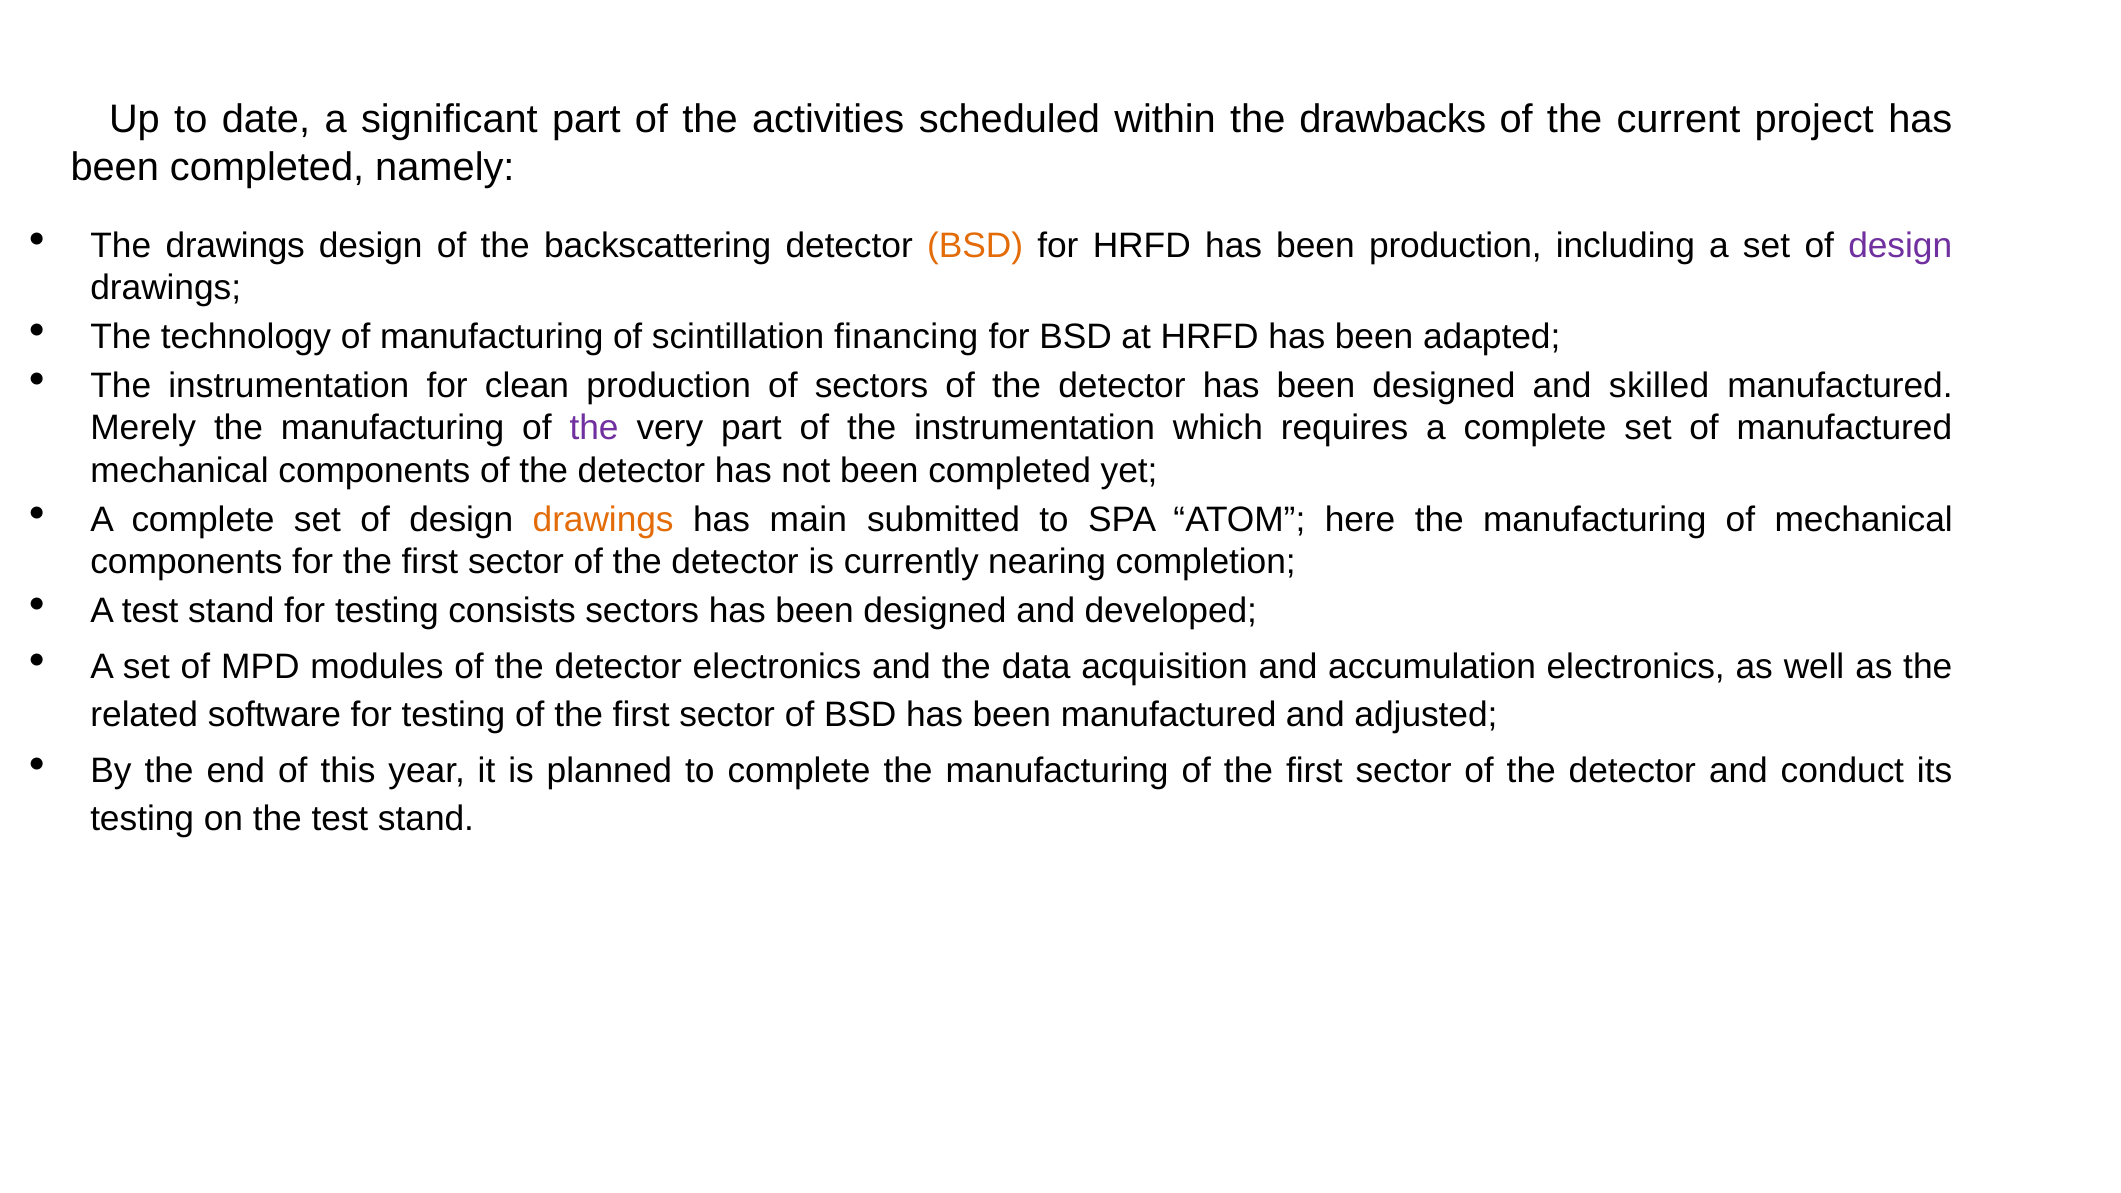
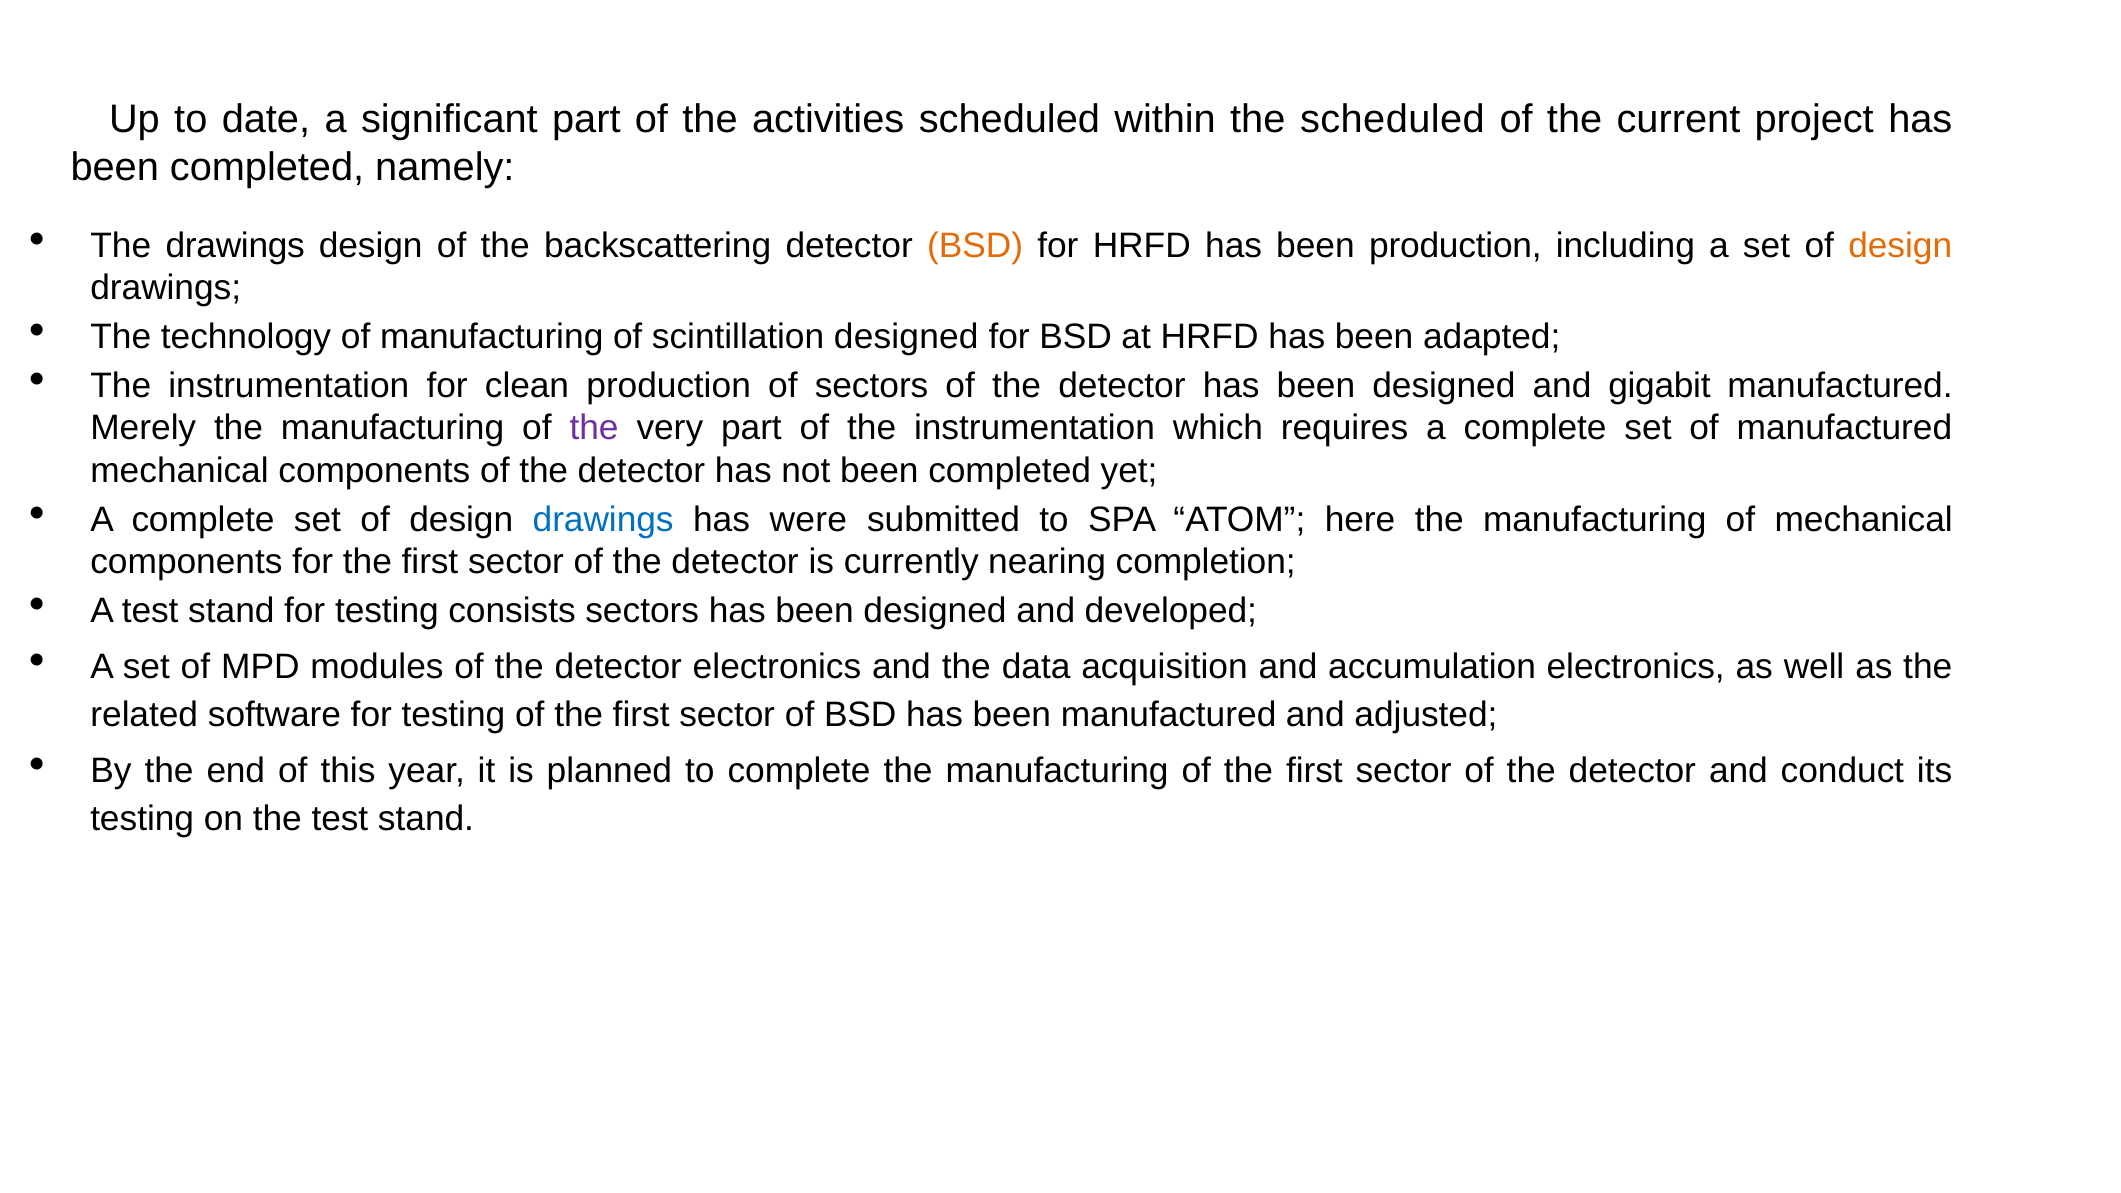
the drawbacks: drawbacks -> scheduled (1392, 120)
design colour: purple -> orange (1900, 245)
scintillation financing: financing -> designed (906, 337)
skilled: skilled -> gigabit (1659, 386)
drawings colour: orange -> blue (603, 520)
main: main -> were (808, 520)
